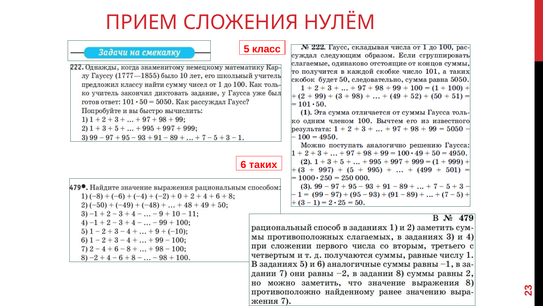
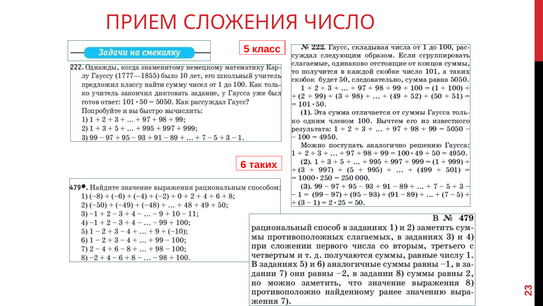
НУЛЁМ: НУЛЁМ -> ЧИСЛО (339, 23)
